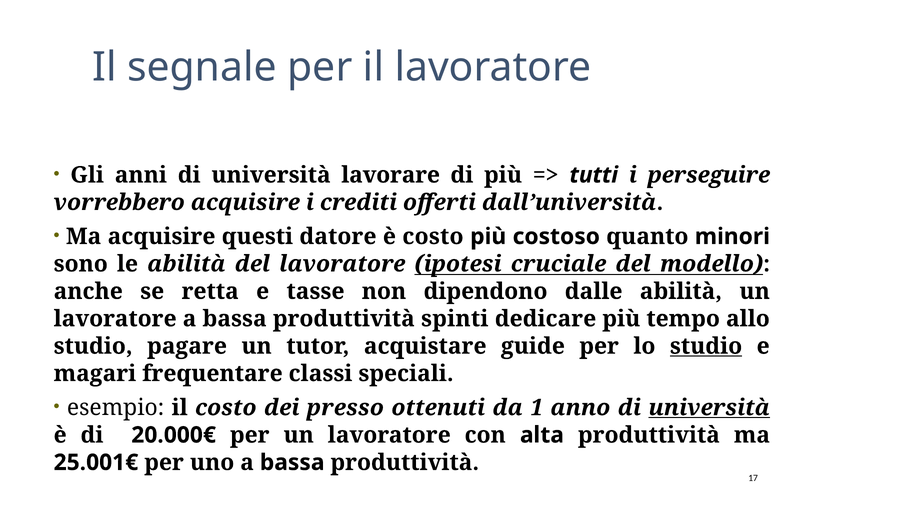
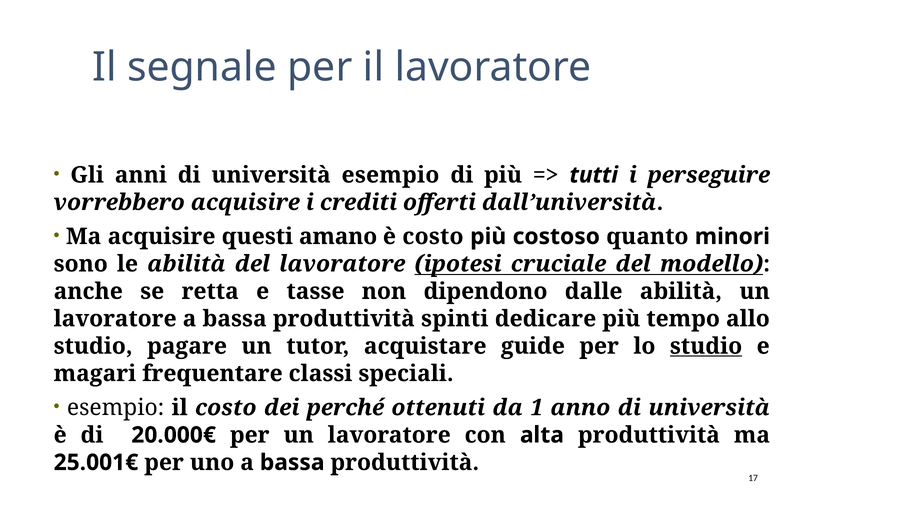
università lavorare: lavorare -> esempio (390, 175)
datore: datore -> amano (338, 236)
presso: presso -> perché (345, 407)
università underline: present -> none (709, 407)
